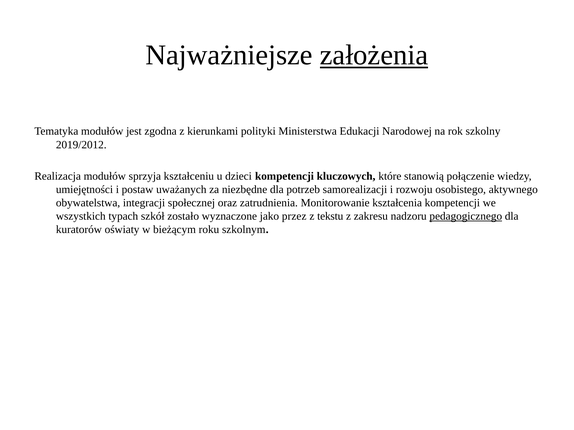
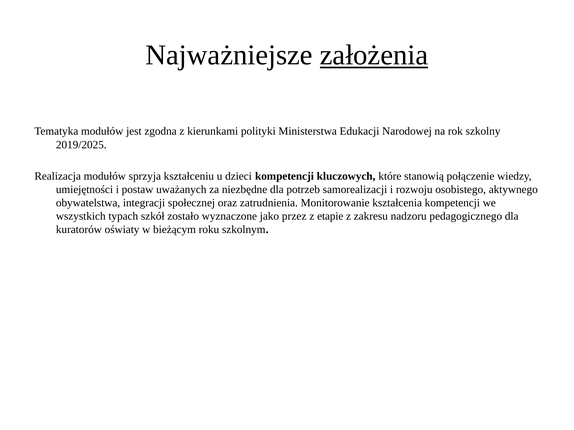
2019/2012: 2019/2012 -> 2019/2025 (81, 145)
tekstu: tekstu -> etapie (330, 216)
pedagogicznego underline: present -> none (466, 216)
